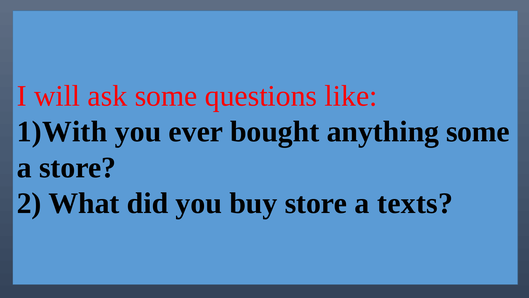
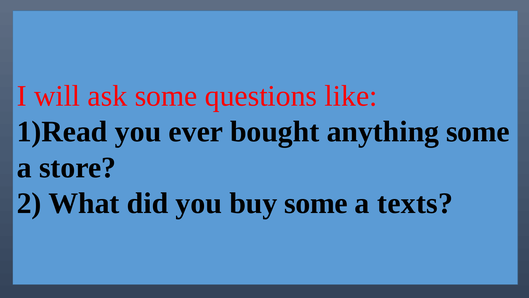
1)With: 1)With -> 1)Read (62, 132)
buy store: store -> some (316, 203)
